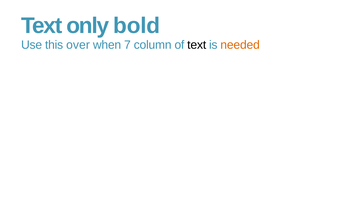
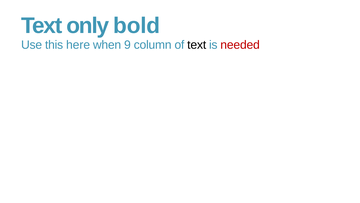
over: over -> here (78, 45)
7: 7 -> 9 (127, 45)
needed colour: orange -> red (240, 45)
